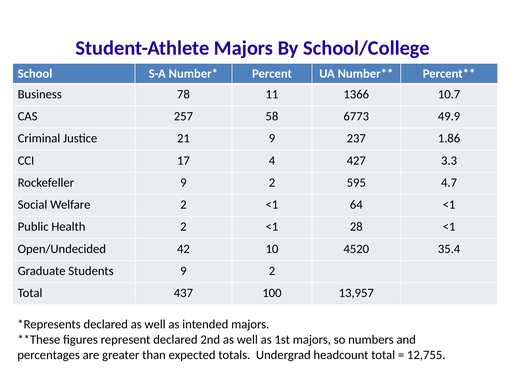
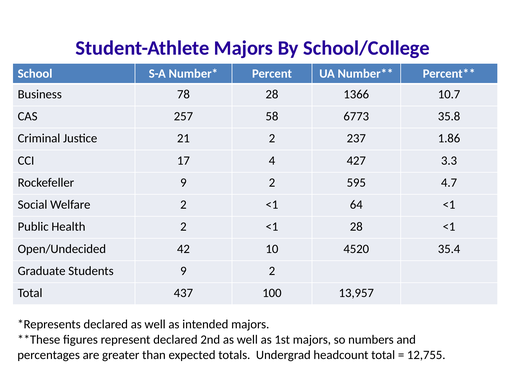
78 11: 11 -> 28 (272, 94)
49.9: 49.9 -> 35.8 (449, 116)
21 9: 9 -> 2 (272, 138)
